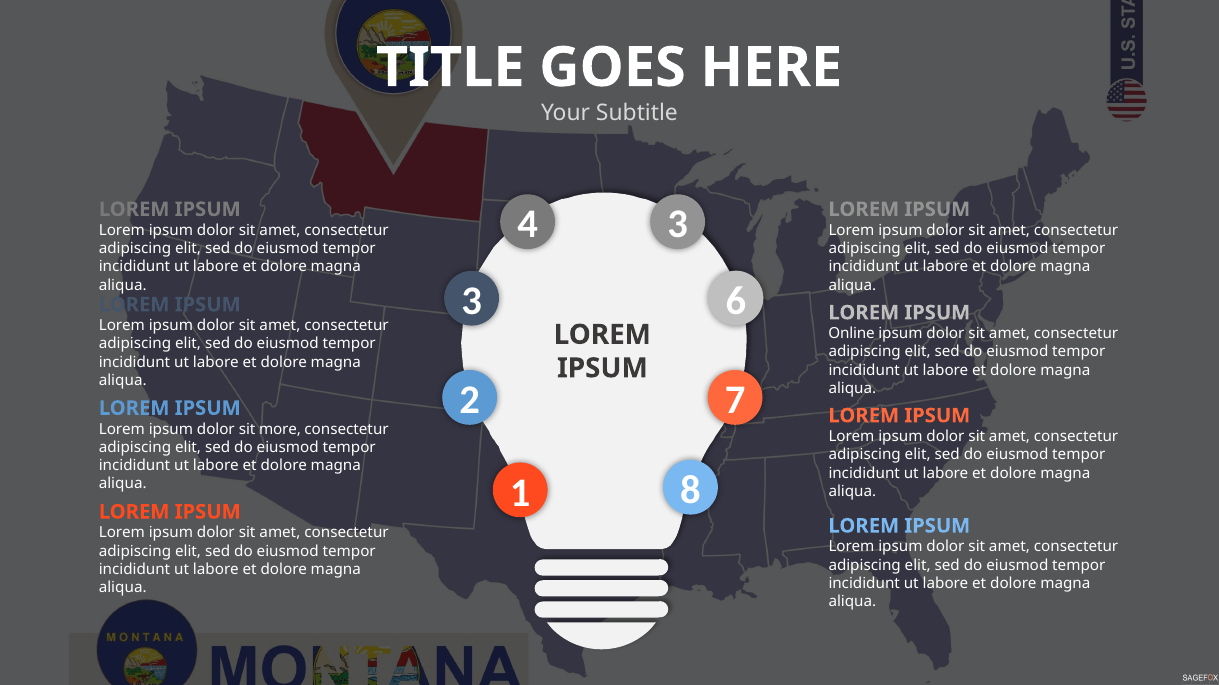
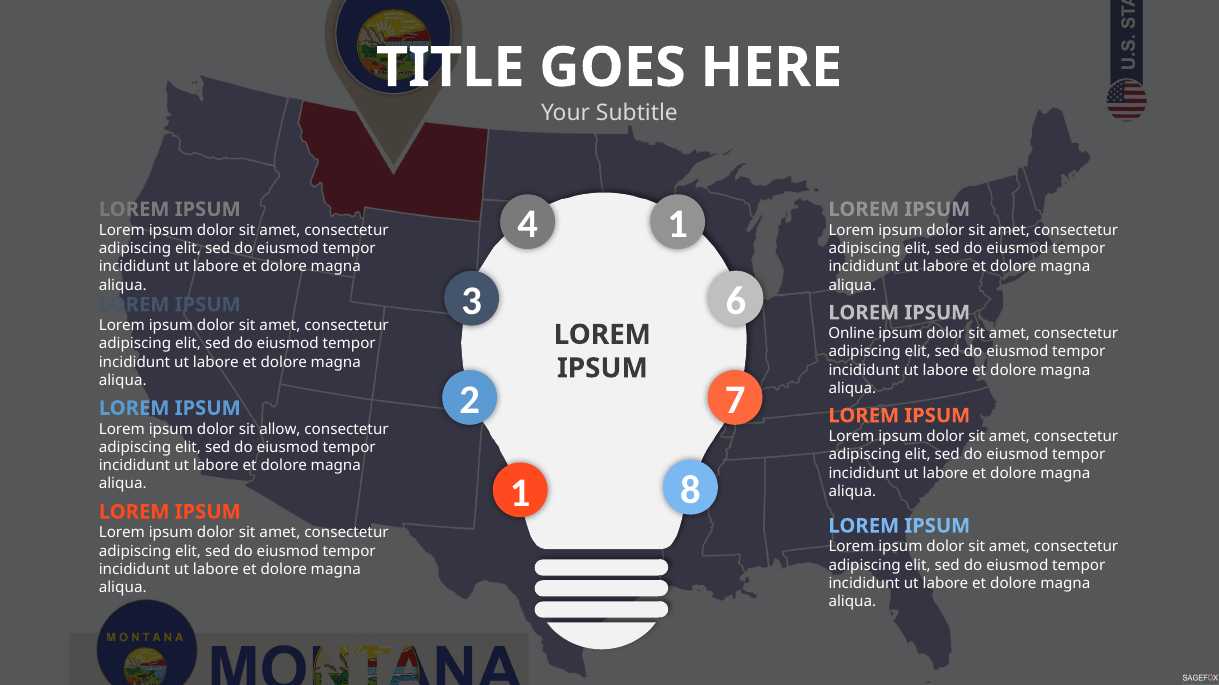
4 3: 3 -> 1 (678, 225)
more: more -> allow (280, 429)
